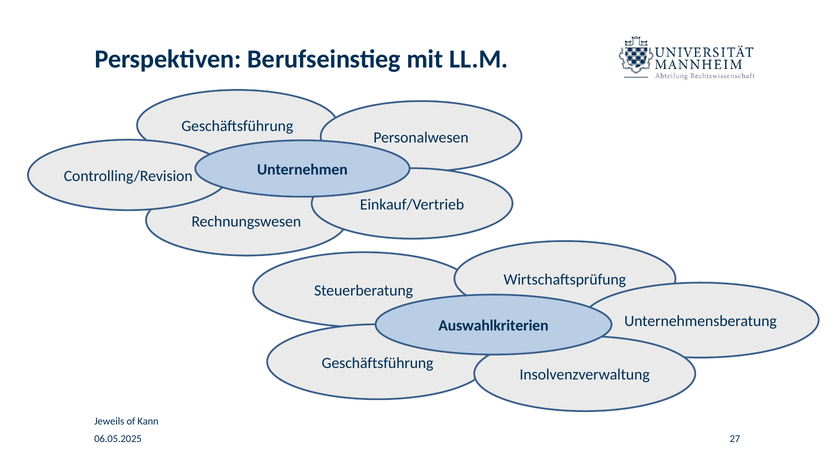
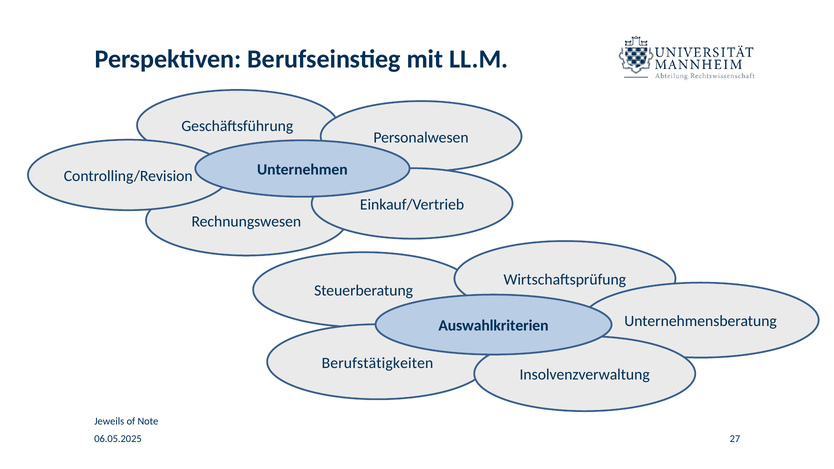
Geschäftsführung: Geschäftsführung -> Berufstätigkeiten (378, 363)
Kann: Kann -> Note (148, 422)
